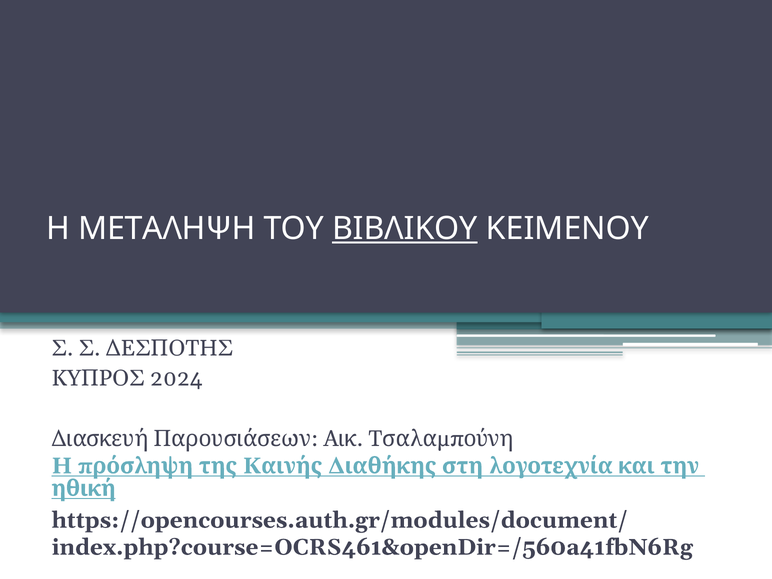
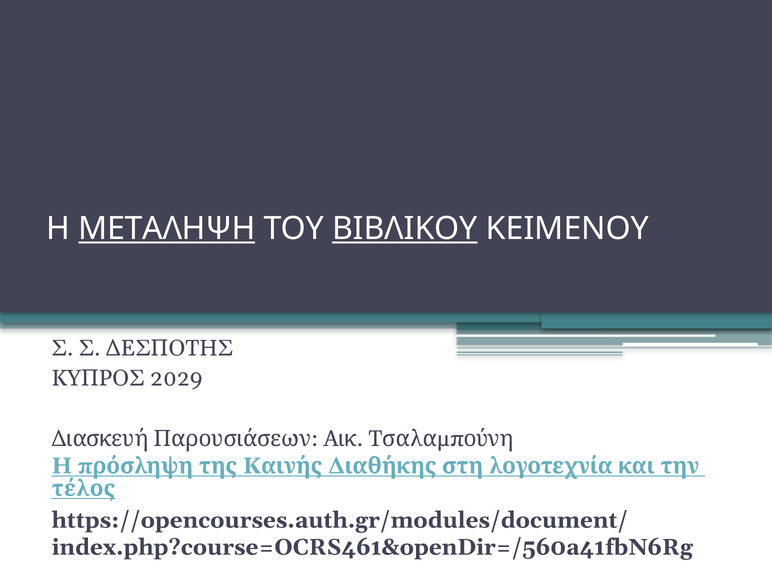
ΜΕΤΑΛΗΨΗ underline: none -> present (167, 229)
2024: 2024 -> 2029 (176, 378)
ηθική: ηθική -> τέλος (83, 488)
